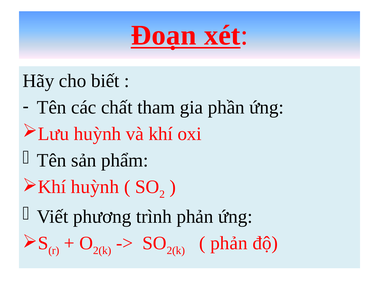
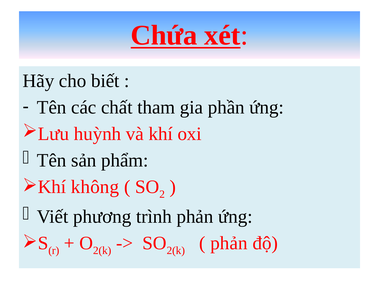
Đoạn: Đoạn -> Chứa (164, 35)
huỳnh: huỳnh -> không (95, 187)
